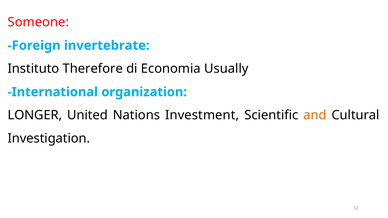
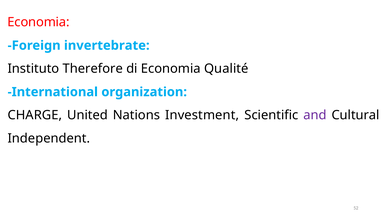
Someone: Someone -> Economia (38, 22)
Usually: Usually -> Qualité (226, 69)
LONGER: LONGER -> CHARGE (35, 115)
and colour: orange -> purple (315, 115)
Investigation: Investigation -> Independent (49, 139)
